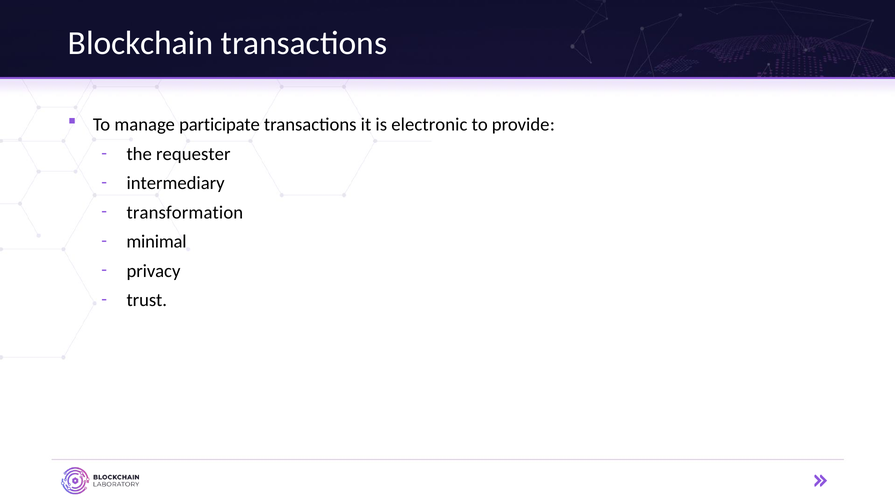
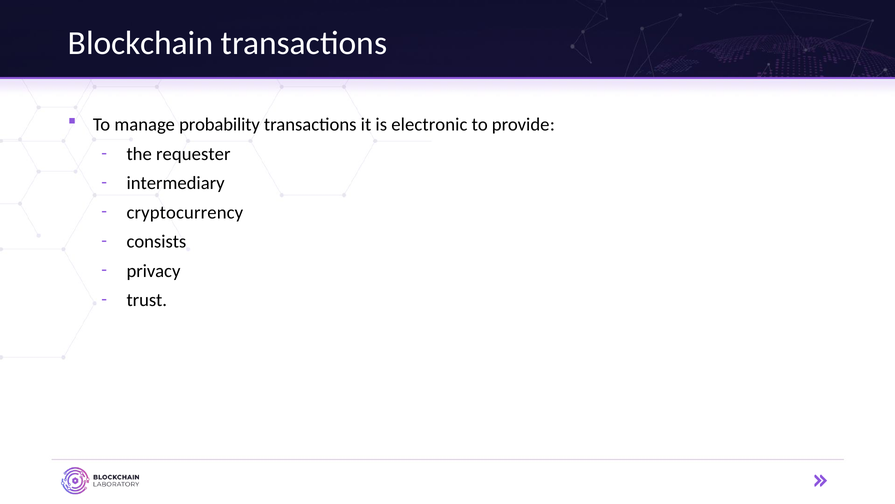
participate: participate -> probability (219, 124)
transformation: transformation -> cryptocurrency (185, 212)
minimal: minimal -> consists (156, 241)
